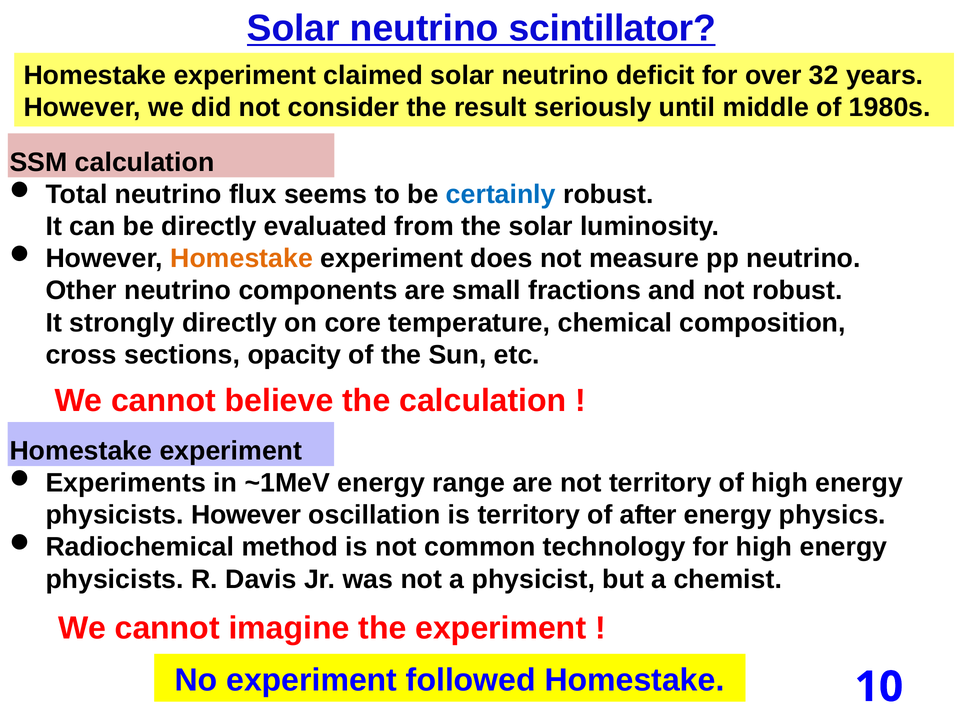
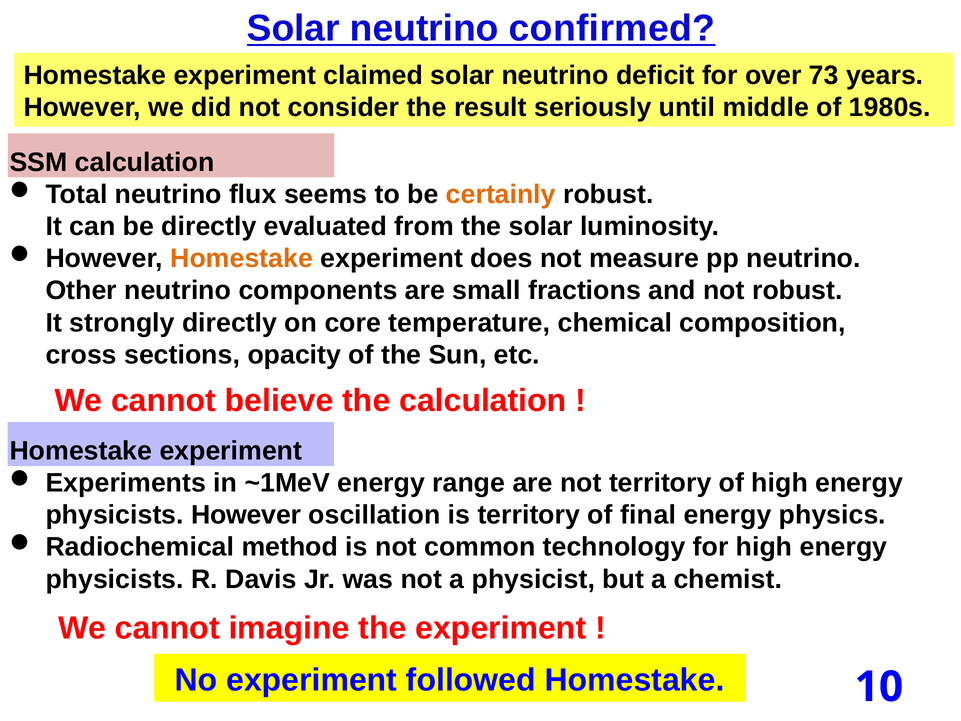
scintillator: scintillator -> confirmed (612, 29)
32: 32 -> 73 (824, 75)
certainly colour: blue -> orange (501, 194)
after: after -> final (648, 515)
